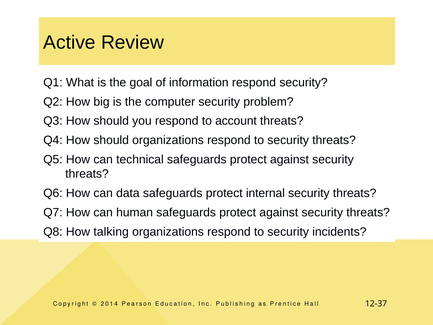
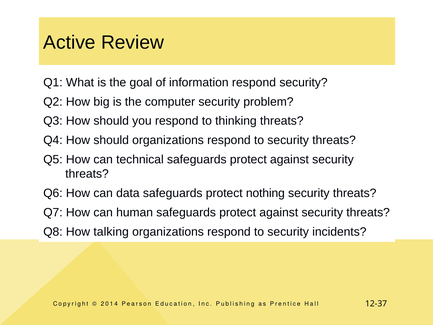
account: account -> thinking (236, 121)
internal: internal -> nothing (265, 193)
